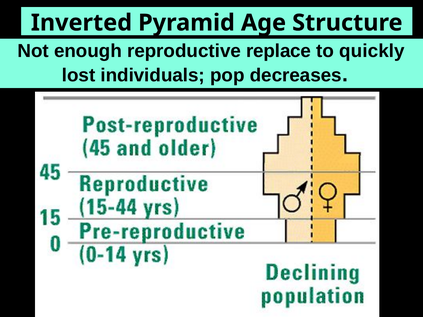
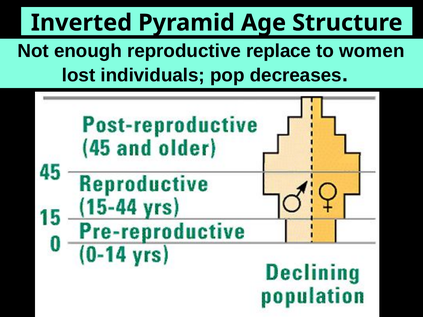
quickly: quickly -> women (372, 51)
